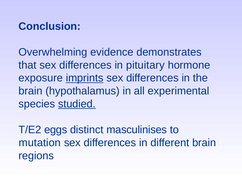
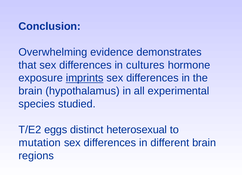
pituitary: pituitary -> cultures (145, 65)
studied underline: present -> none (77, 104)
masculinises: masculinises -> heterosexual (137, 129)
